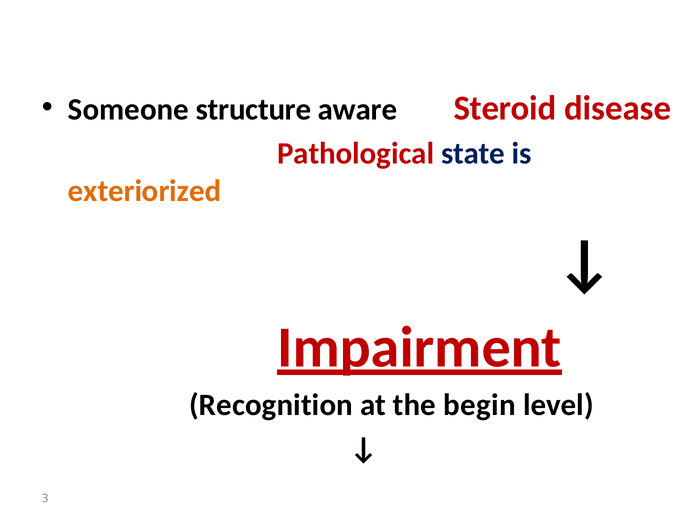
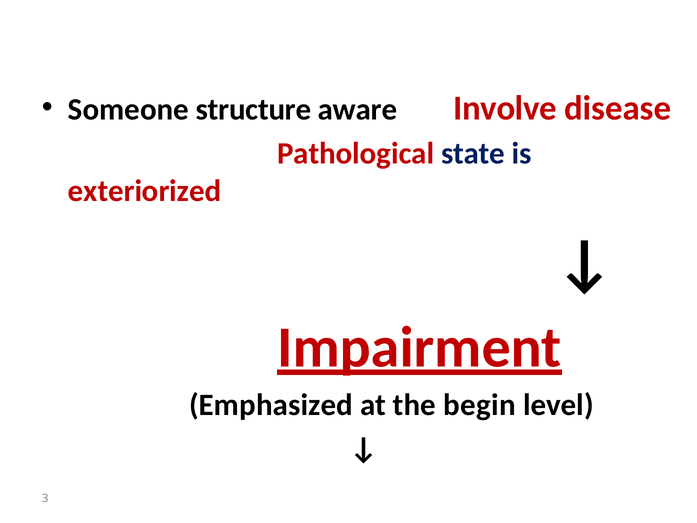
Steroid: Steroid -> Involve (505, 108)
exteriorized colour: orange -> red (145, 191)
Recognition: Recognition -> Emphasized (271, 405)
